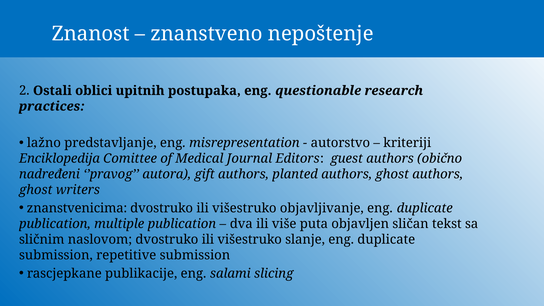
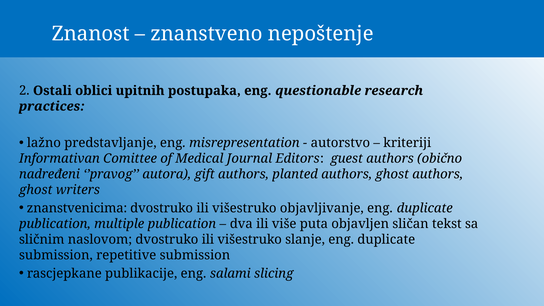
Enciklopedija: Enciklopedija -> Informativan (59, 159)
